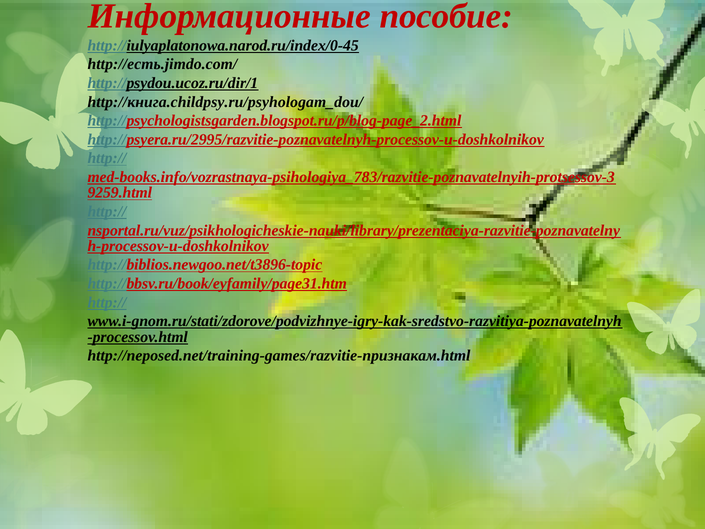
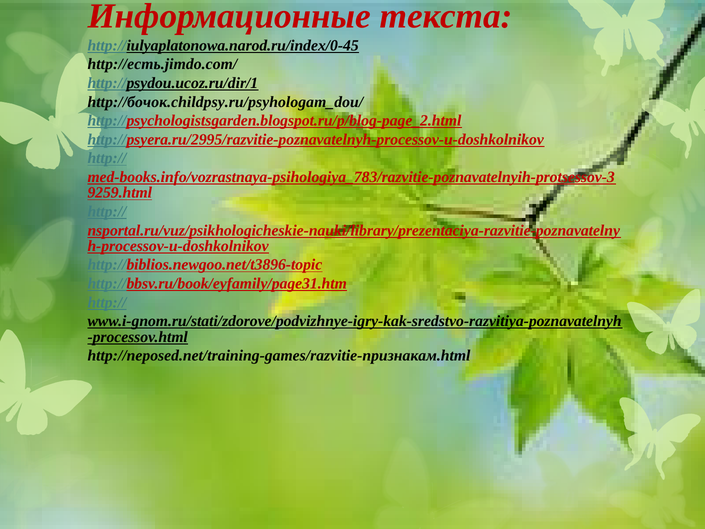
пособие: пособие -> текста (446, 16)
http://книга.childpsy.ru/psyhologam_dou/: http://книга.childpsy.ru/psyhologam_dou/ -> http://бочок.childpsy.ru/psyhologam_dou/ (225, 102)
